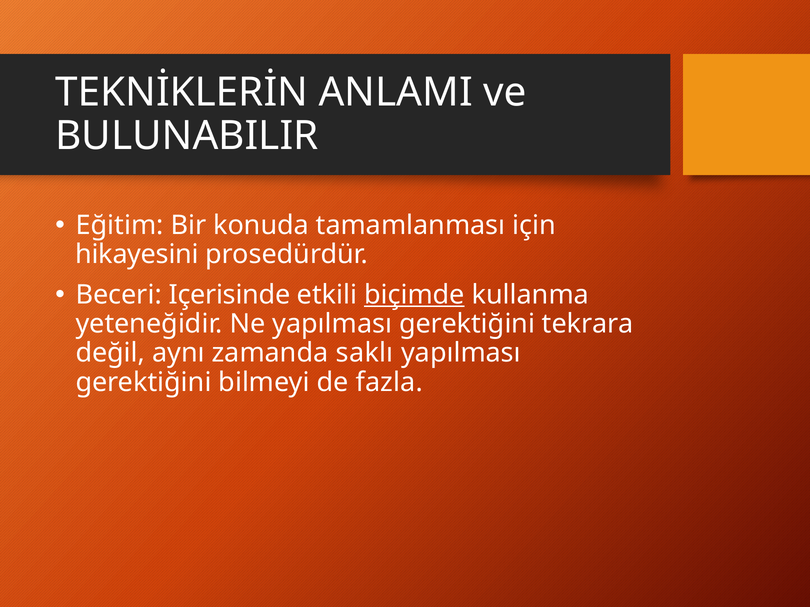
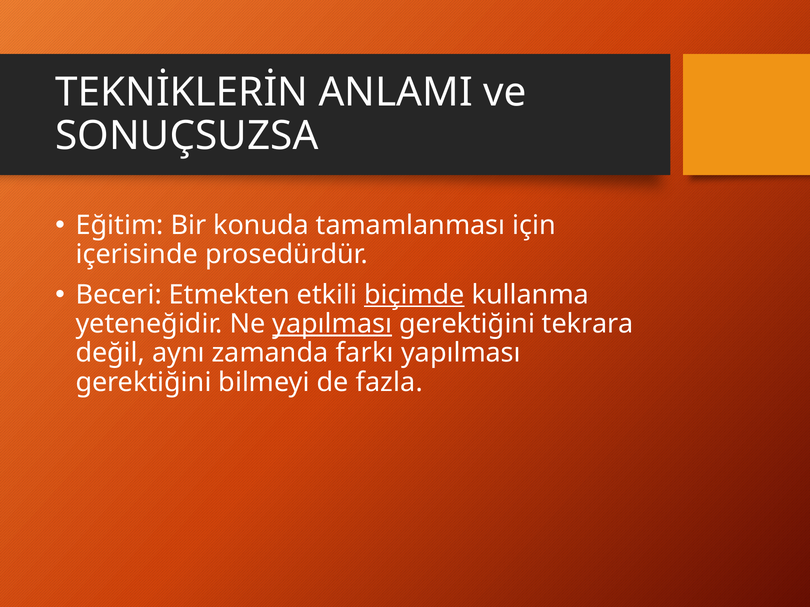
BULUNABILIR: BULUNABILIR -> SONUÇSUZSA (187, 136)
hikayesini: hikayesini -> içerisinde (137, 255)
Içerisinde: Içerisinde -> Etmekten (229, 295)
yapılması underline: none -> present (332, 324)
saklı: saklı -> farkı (365, 353)
